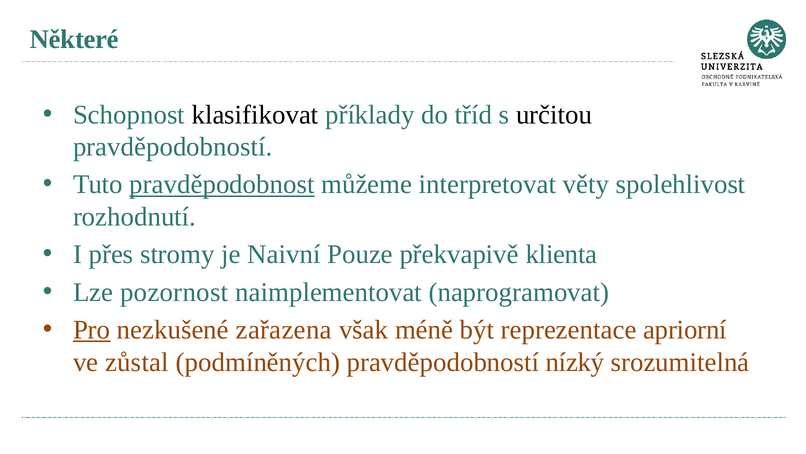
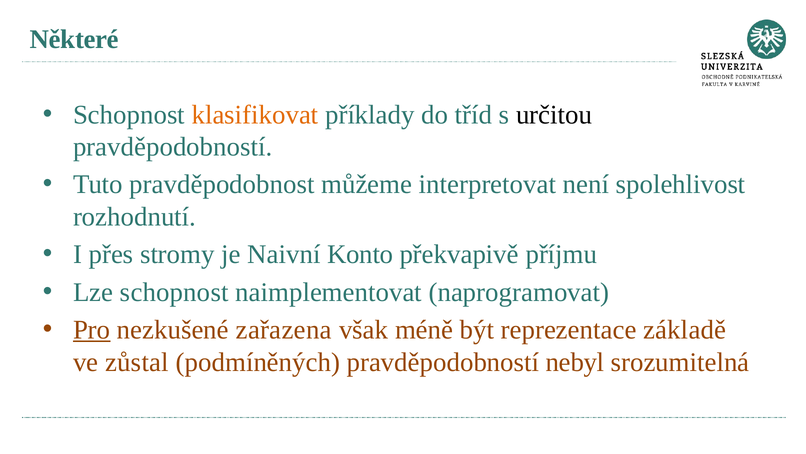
klasifikovat colour: black -> orange (255, 115)
pravděpodobnost underline: present -> none (222, 184)
věty: věty -> není (586, 184)
Pouze: Pouze -> Konto (360, 254)
klienta: klienta -> příjmu (561, 254)
Lze pozornost: pozornost -> schopnost (174, 292)
apriorní: apriorní -> základě (685, 329)
nízký: nízký -> nebyl (575, 362)
